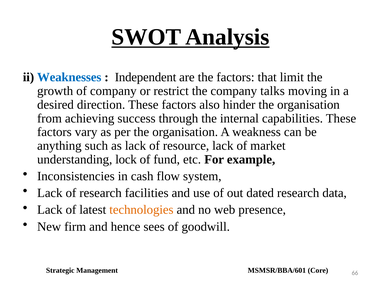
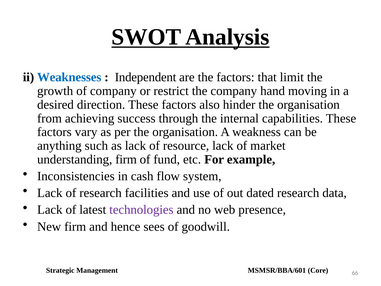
talks: talks -> hand (273, 91)
understanding lock: lock -> firm (126, 159)
technologies colour: orange -> purple (141, 210)
